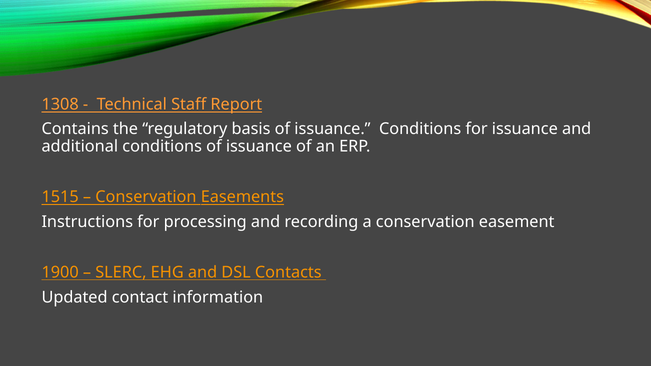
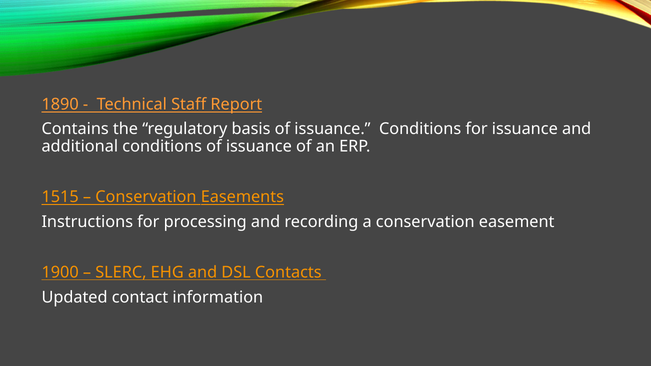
1308: 1308 -> 1890 (60, 105)
